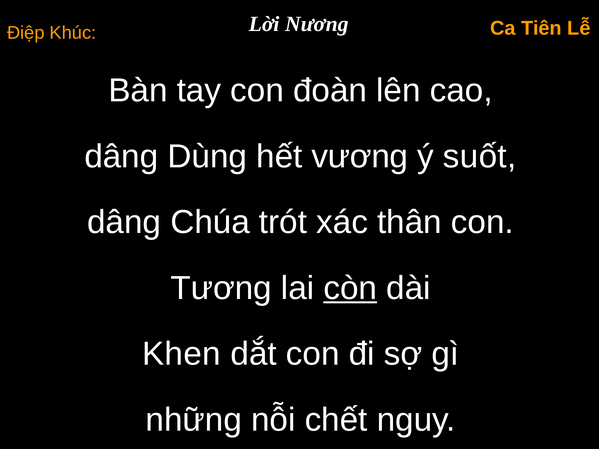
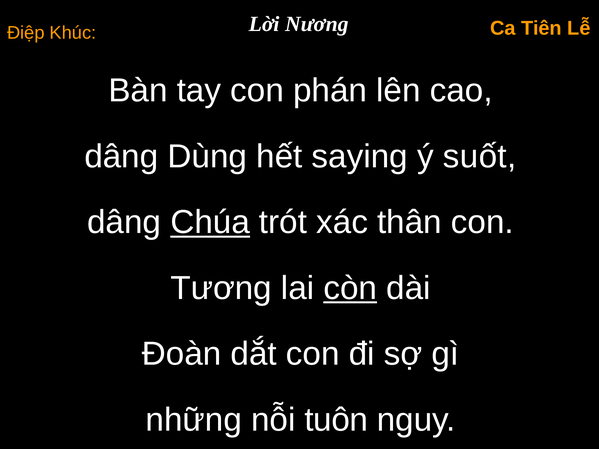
đoàn: đoàn -> phán (330, 91)
vương: vương -> saying (360, 156)
Chúa underline: none -> present (210, 222)
Khen: Khen -> Đoàn (182, 354)
chết: chết -> tuôn (336, 420)
